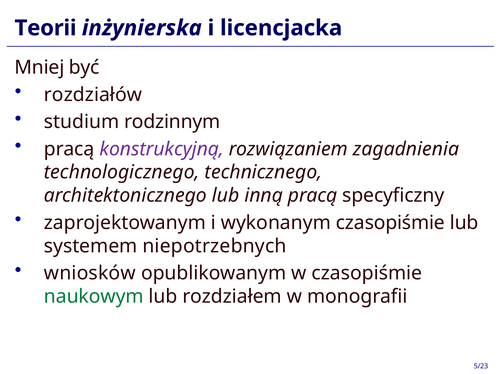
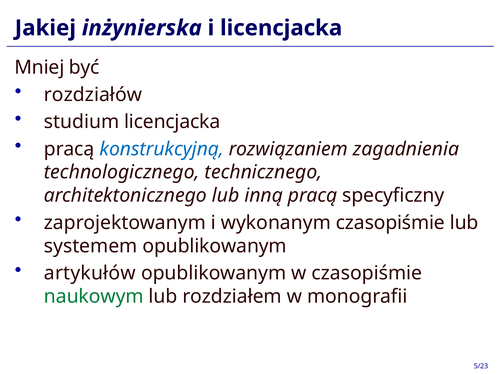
Teorii: Teorii -> Jakiej (45, 28)
studium rodzinnym: rodzinnym -> licencjacka (172, 122)
konstrukcyjną colour: purple -> blue (162, 149)
systemem niepotrzebnych: niepotrzebnych -> opublikowanym (215, 246)
wniosków: wniosków -> artykułów (90, 273)
